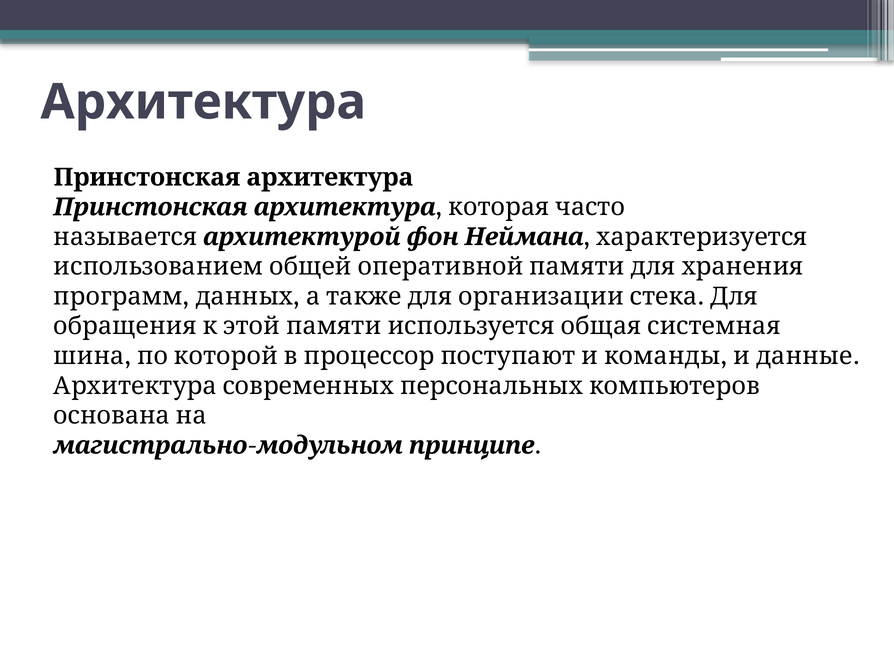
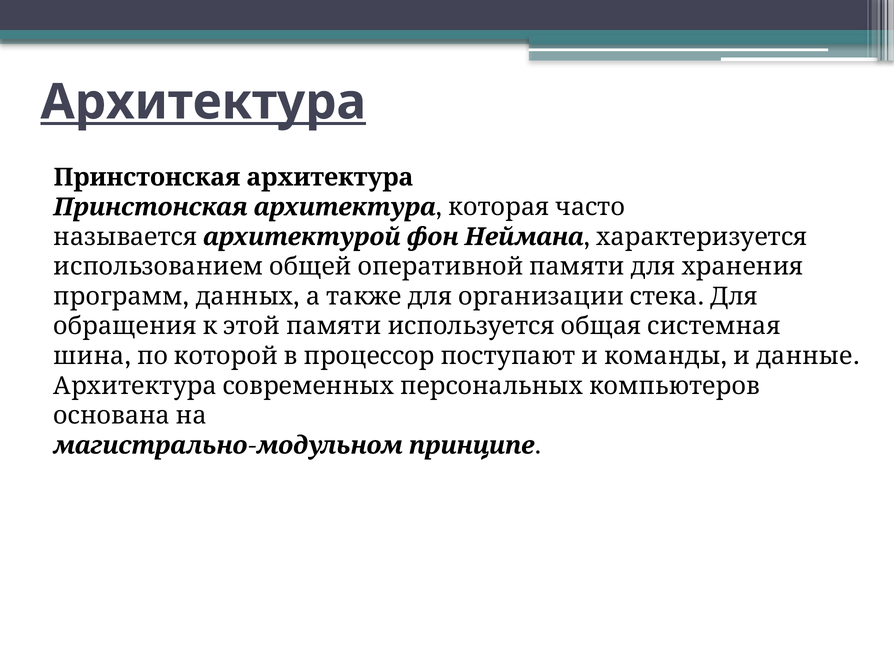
Архитектура underline: none -> present (203, 102)
